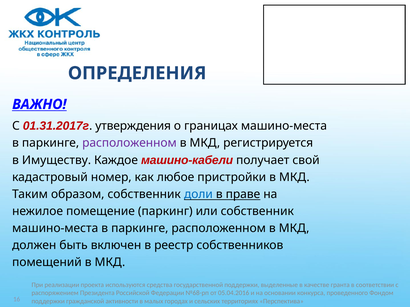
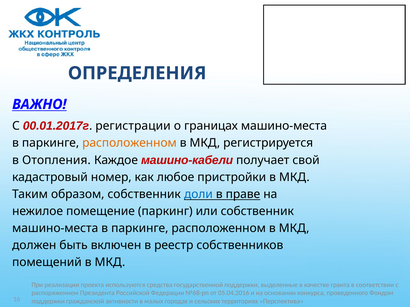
01.31.2017г: 01.31.2017г -> 00.01.2017г (56, 126)
утверждения: утверждения -> регистрации (133, 126)
расположенном colour: purple -> orange (129, 143)
Имуществу: Имуществу -> Отопления (56, 160)
